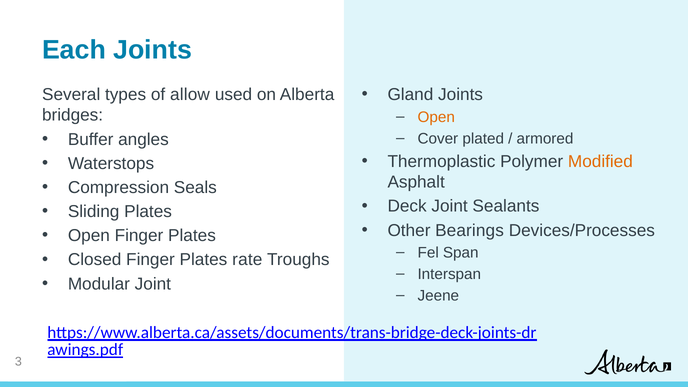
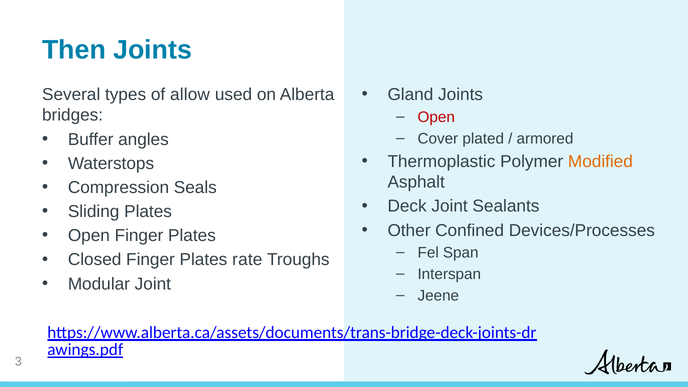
Each: Each -> Then (74, 50)
Open colour: orange -> red (436, 117)
Bearings: Bearings -> Confined (470, 230)
